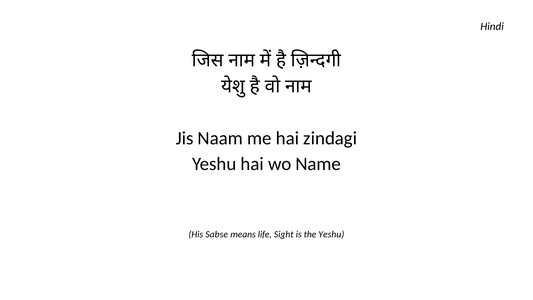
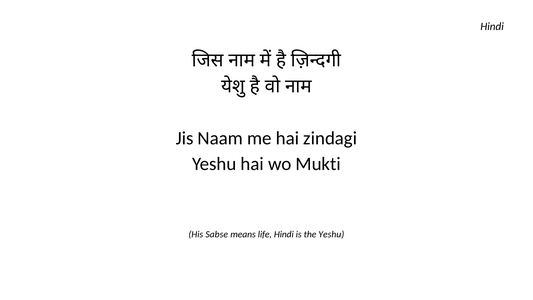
Name: Name -> Mukti (318, 164)
life Sight: Sight -> Hindi (284, 234)
